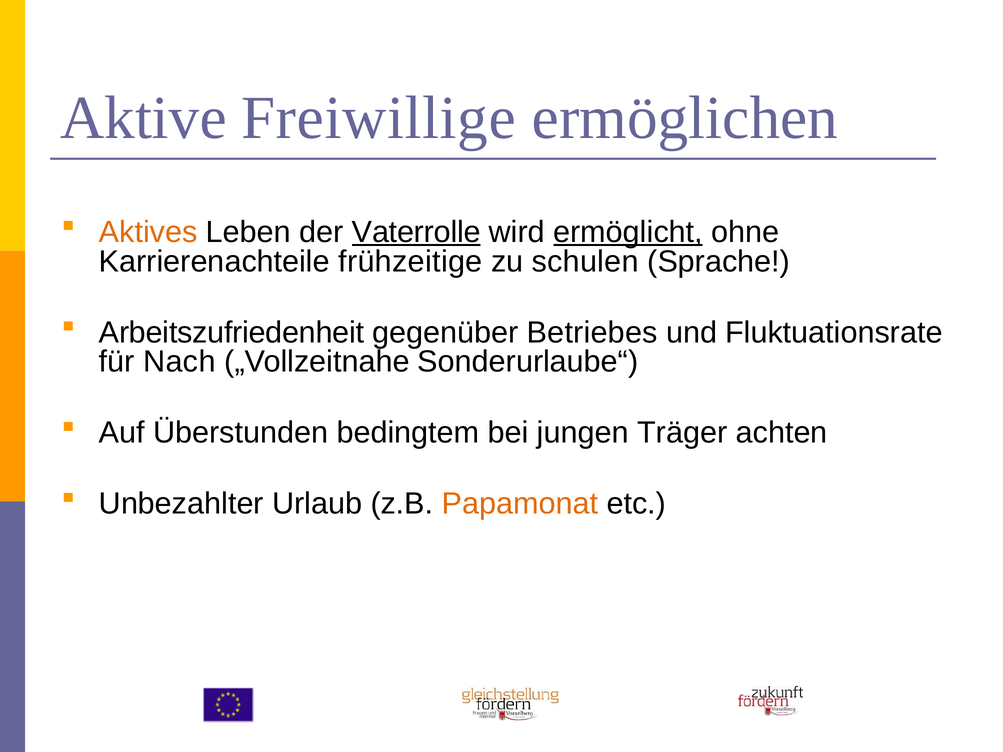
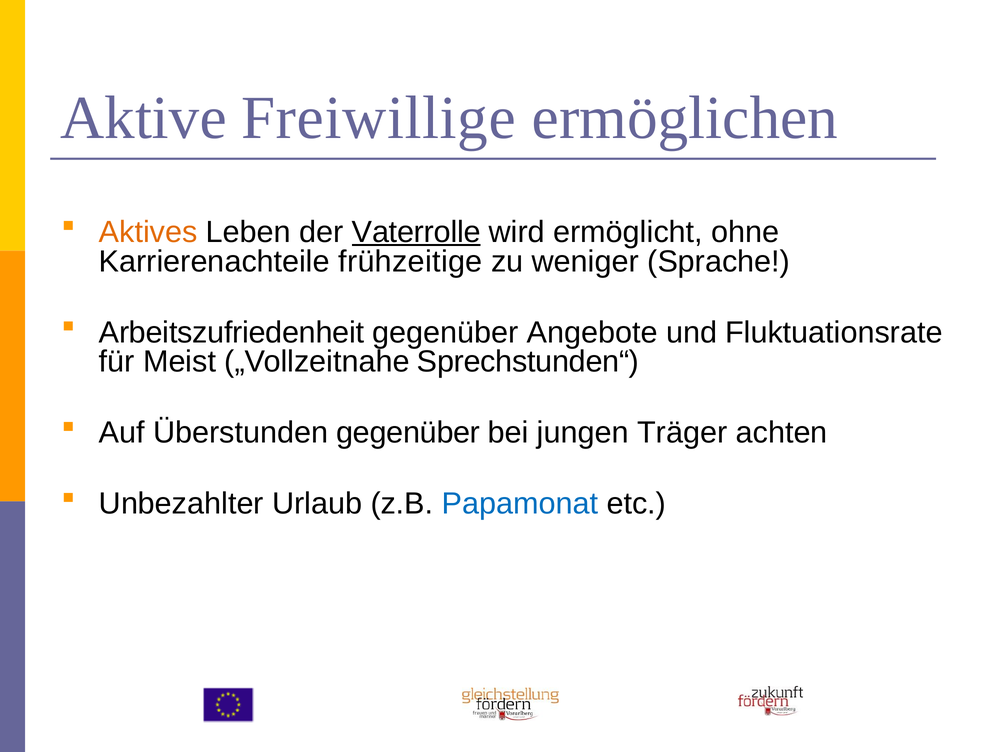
ermöglicht underline: present -> none (628, 232)
schulen: schulen -> weniger (585, 261)
Betriebes: Betriebes -> Angebote (592, 333)
Nach: Nach -> Meist (180, 362)
Sonderurlaube“: Sonderurlaube“ -> Sprechstunden“ (528, 362)
Überstunden bedingtem: bedingtem -> gegenüber (408, 433)
Papamonat colour: orange -> blue (520, 504)
